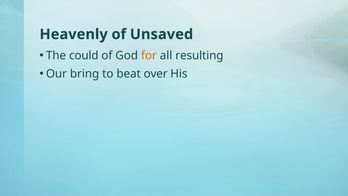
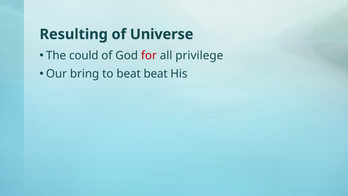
Heavenly: Heavenly -> Resulting (74, 34)
Unsaved: Unsaved -> Universe (162, 34)
for colour: orange -> red (149, 55)
resulting: resulting -> privilege (199, 55)
beat over: over -> beat (156, 74)
